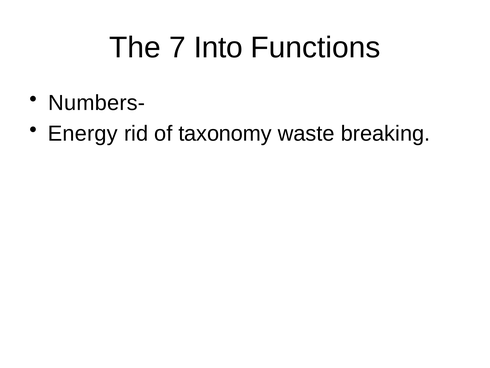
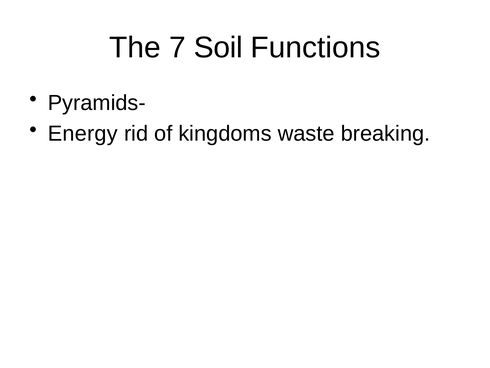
Into: Into -> Soil (218, 47)
Numbers-: Numbers- -> Pyramids- (97, 103)
taxonomy: taxonomy -> kingdoms (225, 133)
